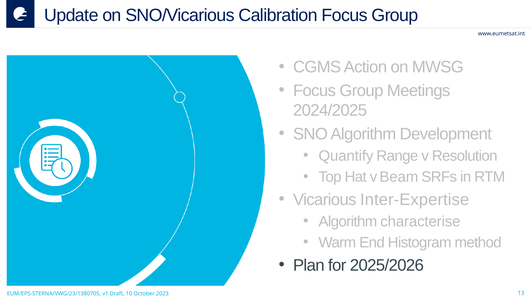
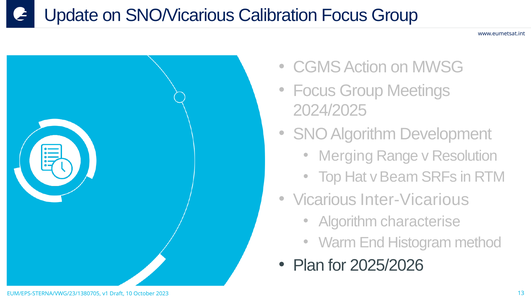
Quantify: Quantify -> Merging (346, 156)
Inter-Expertise: Inter-Expertise -> Inter-Vicarious (415, 199)
